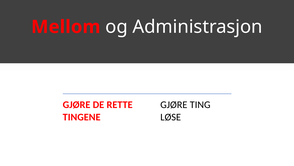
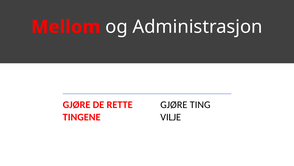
LØSE: LØSE -> VILJE (171, 117)
